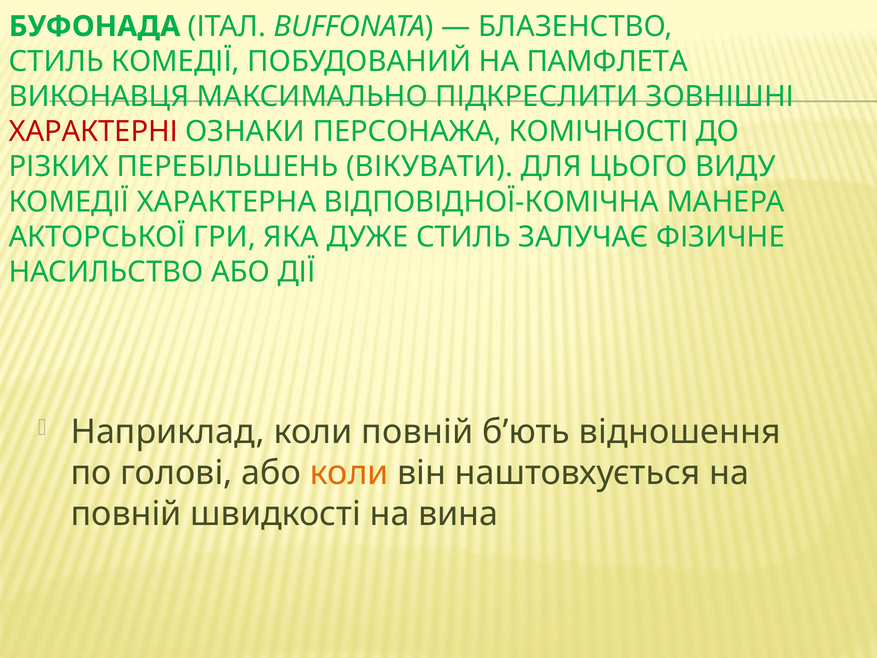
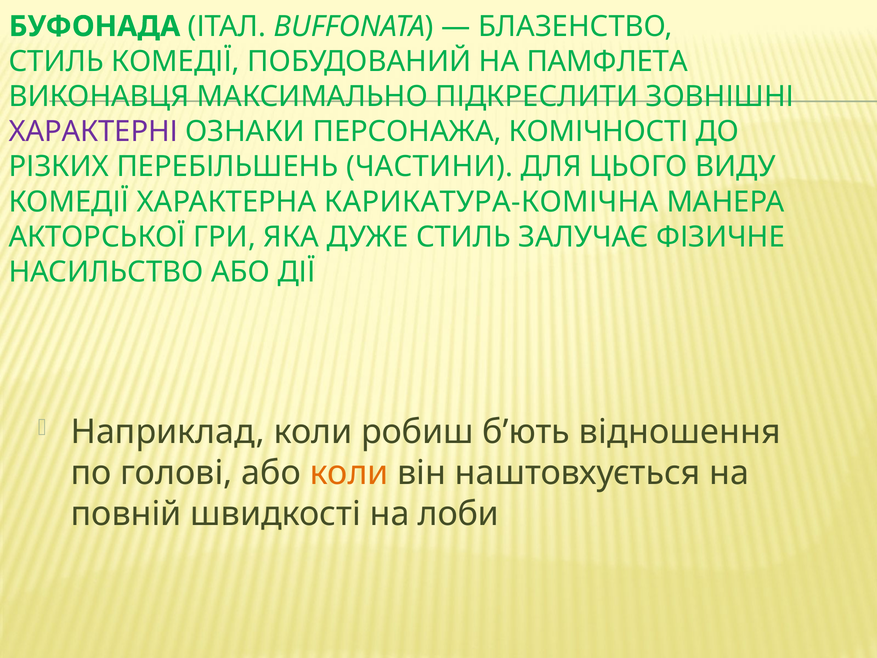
ХАРАКТЕРНІ colour: red -> purple (93, 132)
ВІКУВАТИ: ВІКУВАТИ -> ЧАСТИНИ (429, 167)
ВІДПОВІДНОЇ-КОМІЧНА: ВІДПОВІДНОЇ-КОМІЧНА -> КАРИКАТУРА-КОМІЧНА (491, 202)
коли повній: повній -> робиш (418, 432)
вина: вина -> лоби (458, 514)
